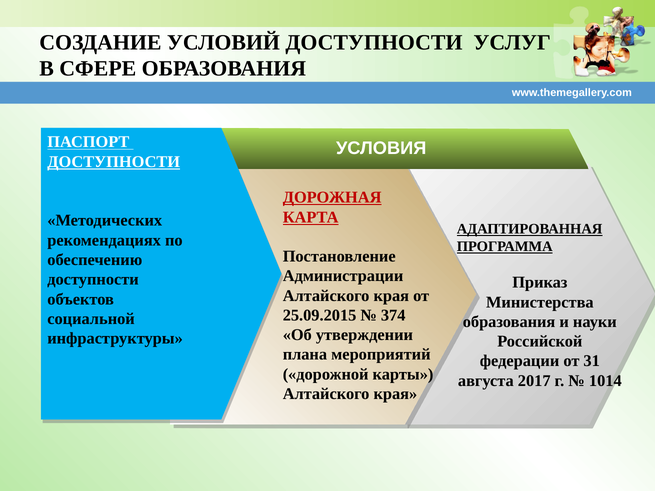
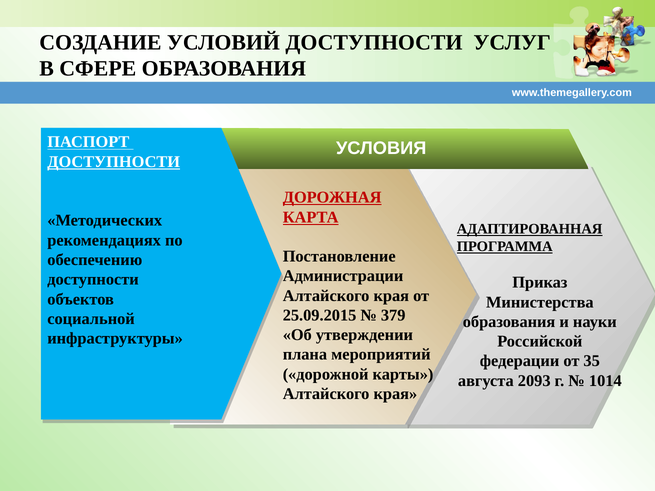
374: 374 -> 379 (393, 315)
31: 31 -> 35 (592, 361)
2017: 2017 -> 2093 (534, 381)
